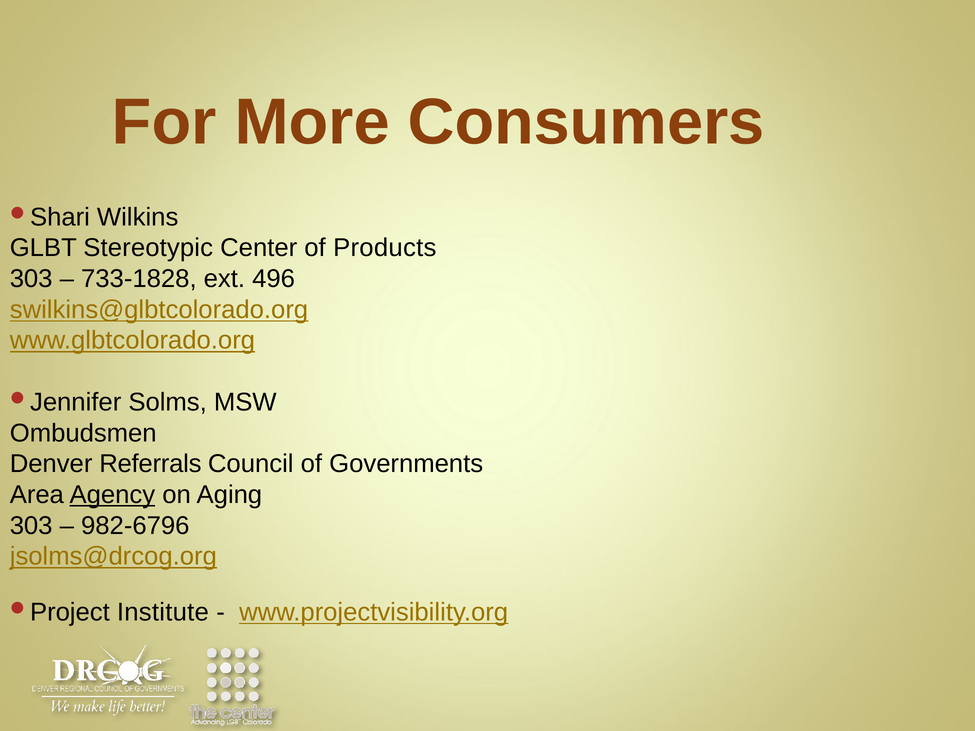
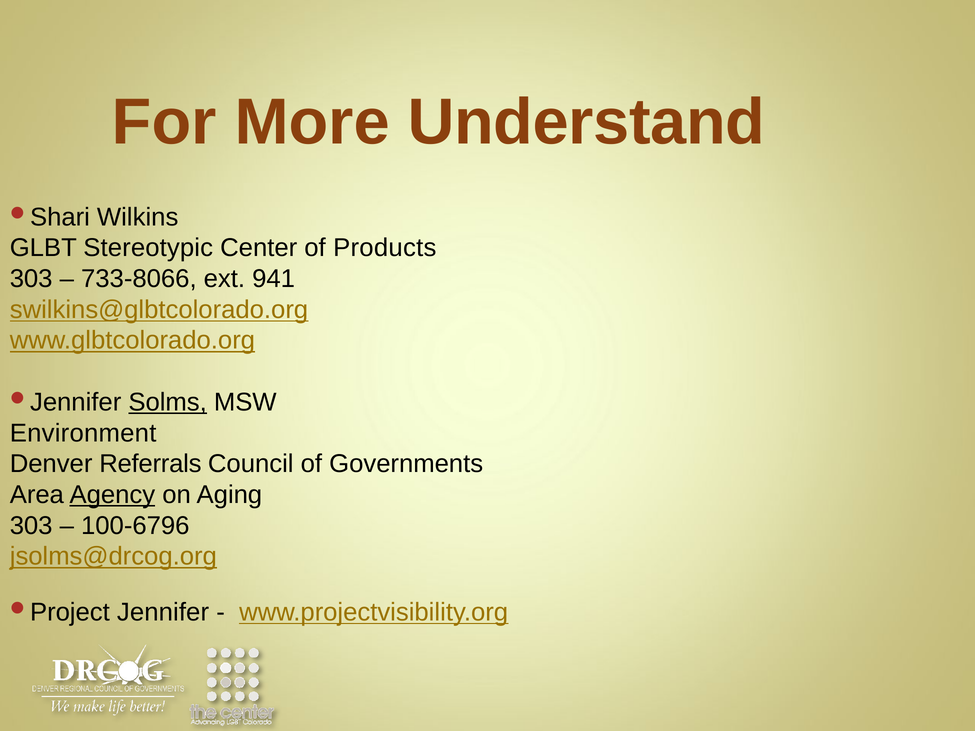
Consumers: Consumers -> Understand (586, 122)
733-1828: 733-1828 -> 733-8066 (139, 279)
496: 496 -> 941 (274, 279)
Solms underline: none -> present (168, 402)
Ombudsmen: Ombudsmen -> Environment (83, 433)
982-6796: 982-6796 -> 100-6796 (135, 526)
Institute: Institute -> Jennifer (163, 612)
